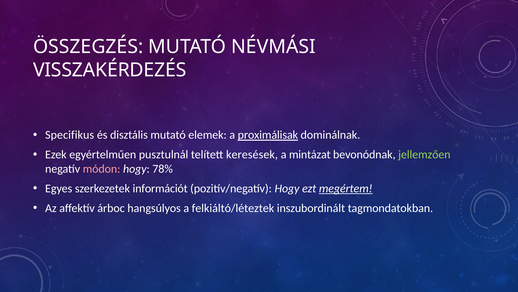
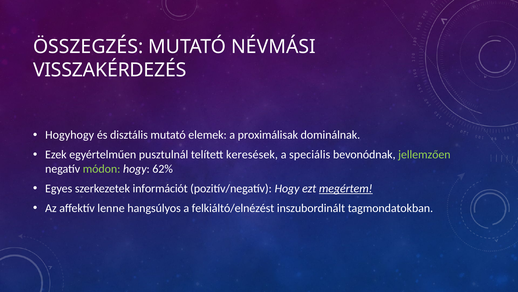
Specifikus: Specifikus -> Hogyhogy (70, 135)
proximálisak underline: present -> none (268, 135)
mintázat: mintázat -> speciális (310, 154)
módon colour: pink -> light green (102, 169)
78%: 78% -> 62% (163, 169)
árboc: árboc -> lenne (111, 208)
felkiáltó/léteztek: felkiáltó/léteztek -> felkiáltó/elnézést (233, 208)
